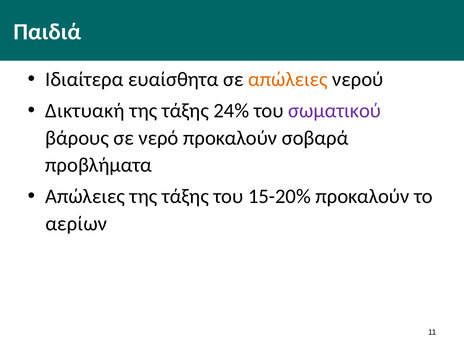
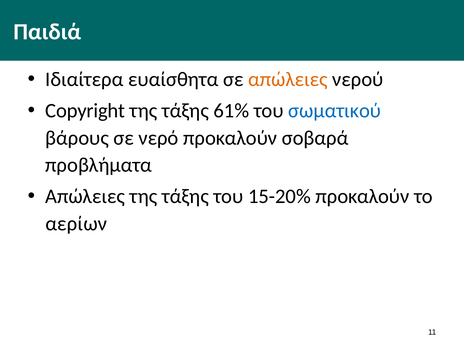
Δικτυακή: Δικτυακή -> Copyright (85, 111)
24%: 24% -> 61% (231, 111)
σωματικού colour: purple -> blue (335, 111)
